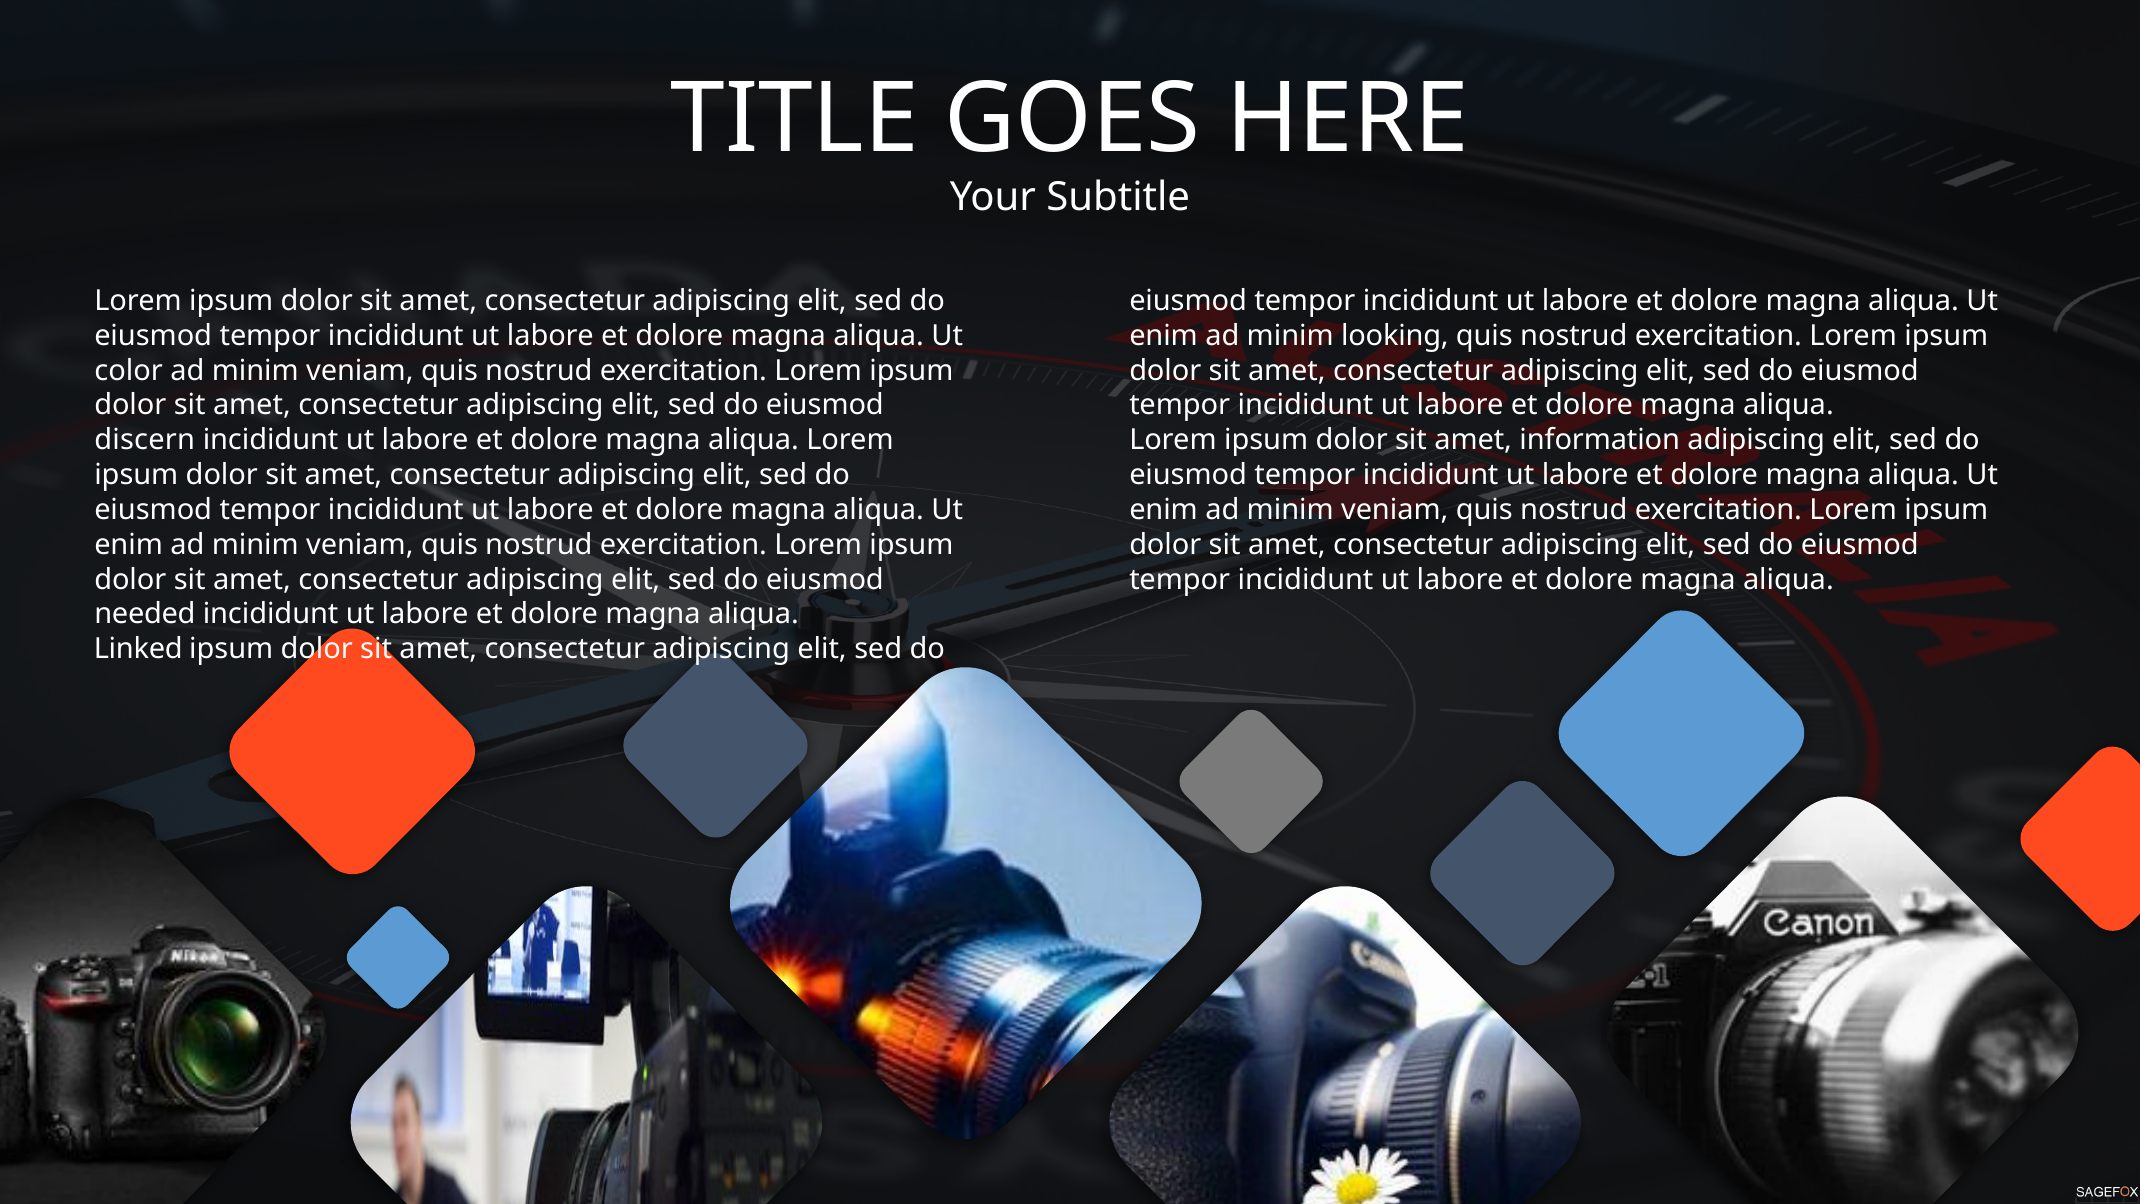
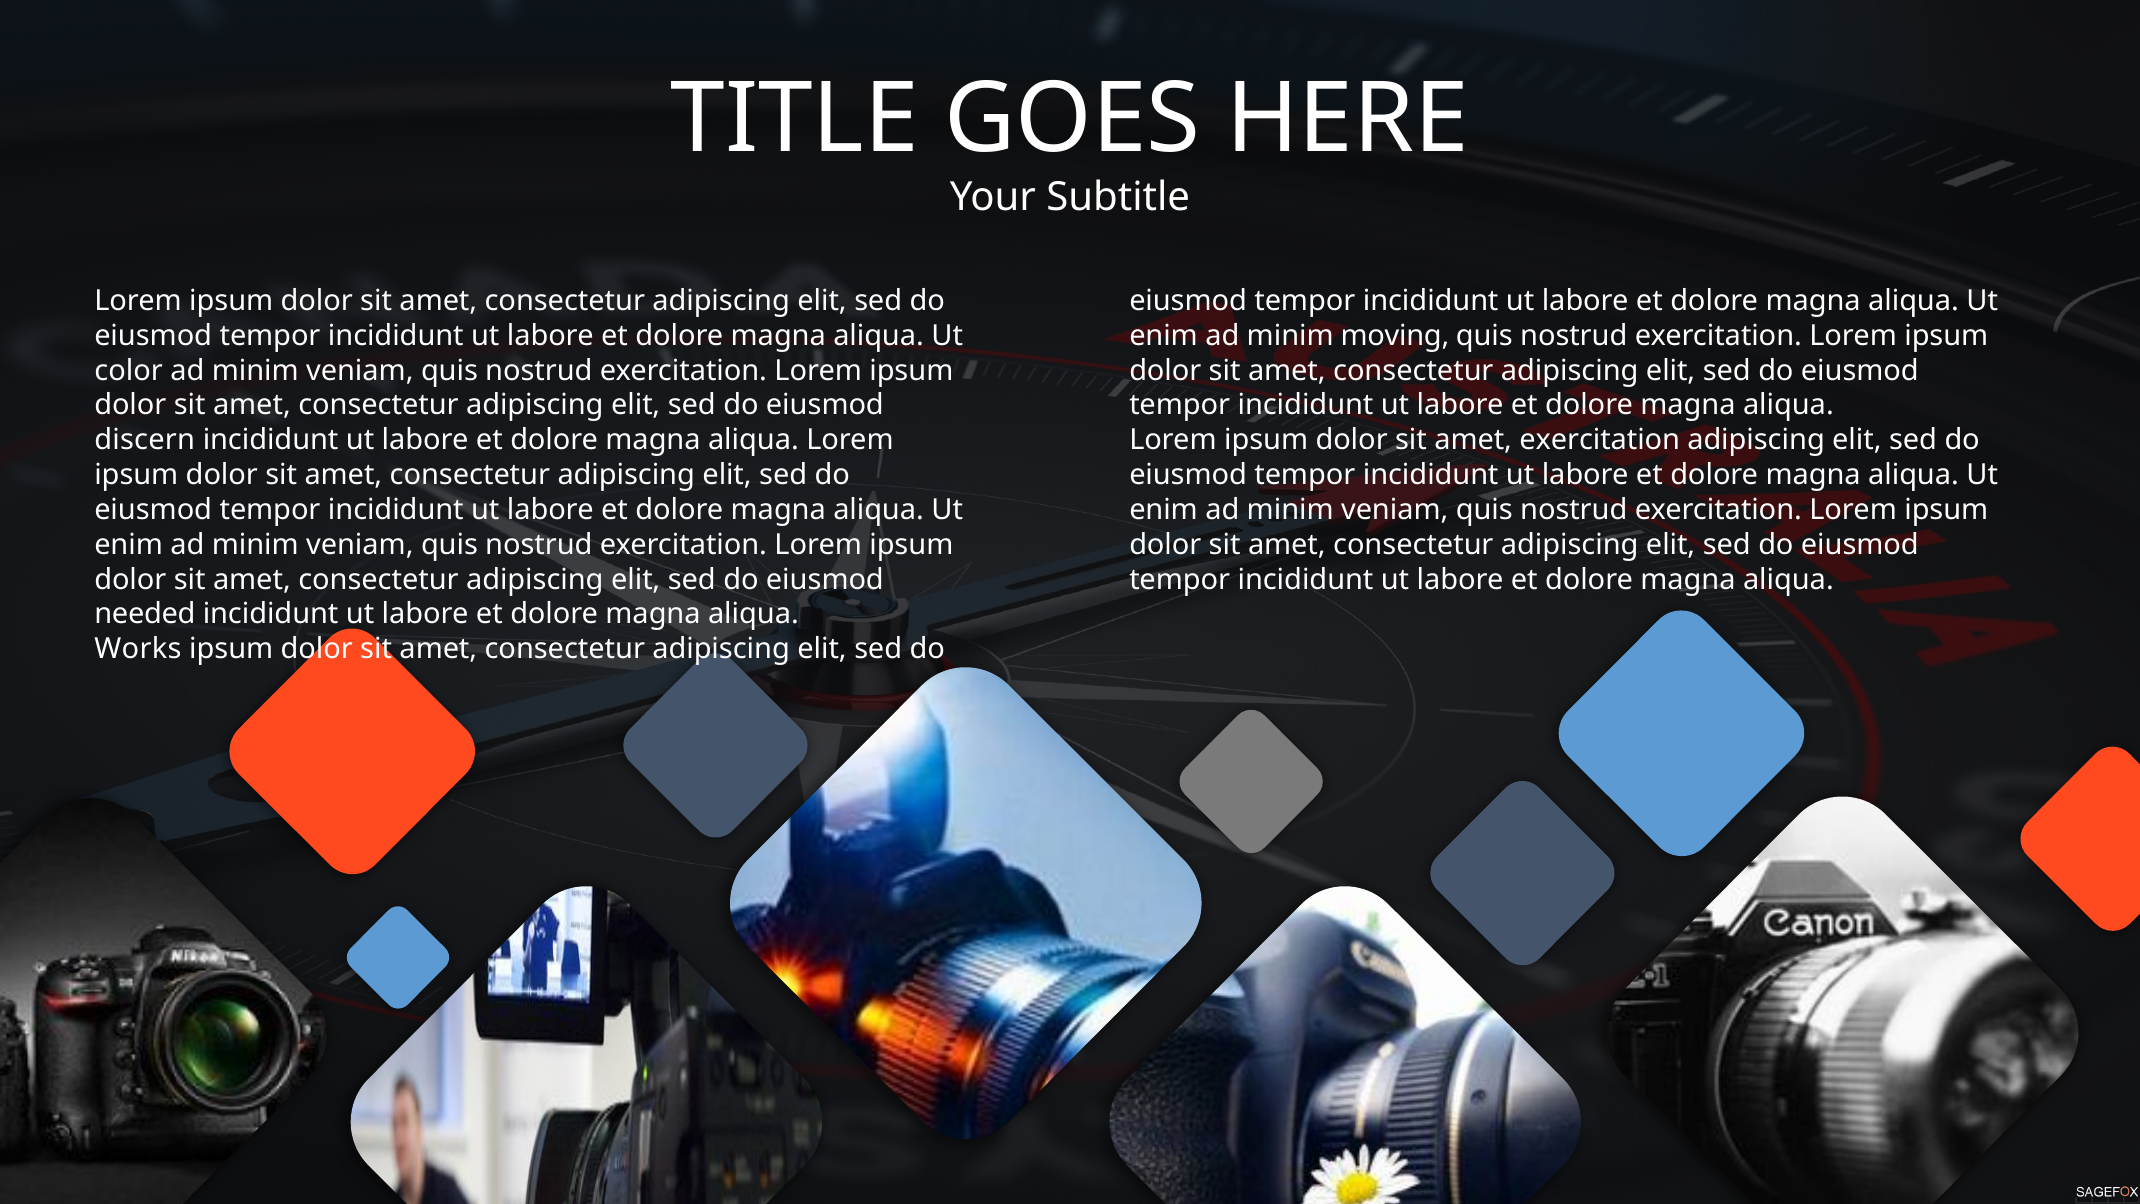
looking: looking -> moving (1395, 336)
amet information: information -> exercitation (1600, 440)
Linked: Linked -> Works (138, 649)
